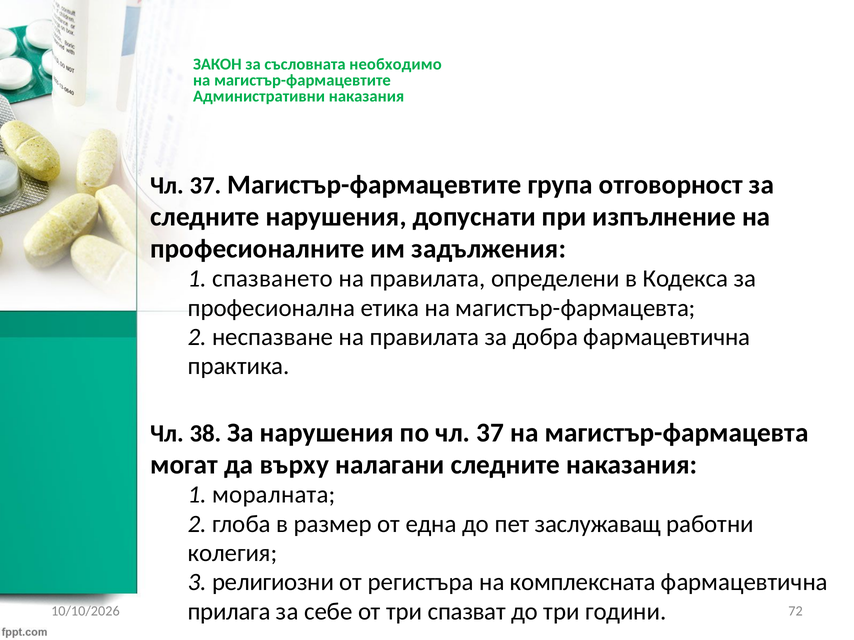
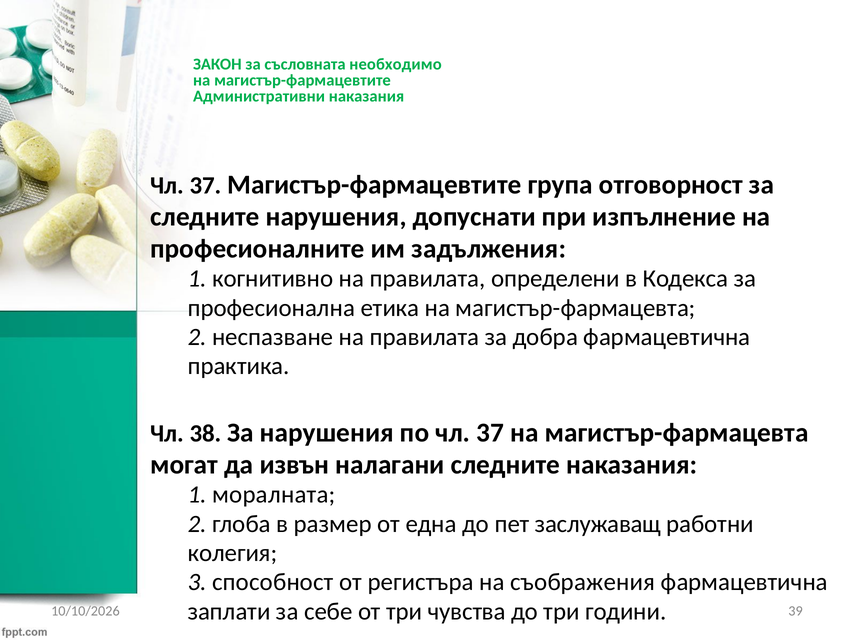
спазването: спазването -> когнитивно (273, 279)
върху: върху -> извън (294, 465)
религиозни: религиозни -> способност (273, 583)
комплексната: комплексната -> съображения (583, 583)
прилага: прилага -> заплати (229, 612)
спазват: спазват -> чувства (467, 612)
72: 72 -> 39 (796, 612)
